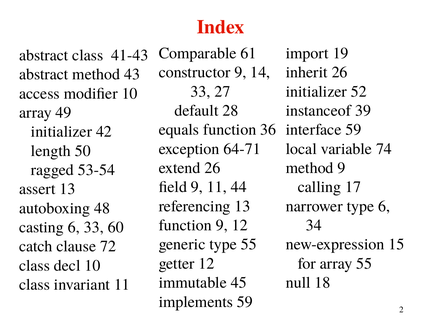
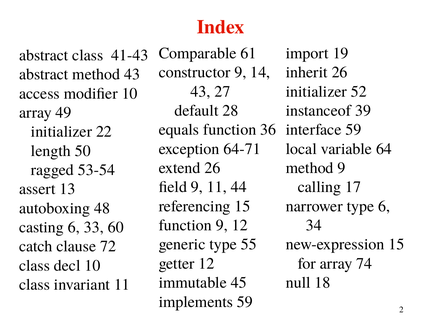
33: 33 -> 43 (201, 91)
42: 42 -> 22 (104, 132)
74: 74 -> 64 (384, 149)
referencing 13: 13 -> 15 (243, 206)
array 55: 55 -> 74 (364, 263)
